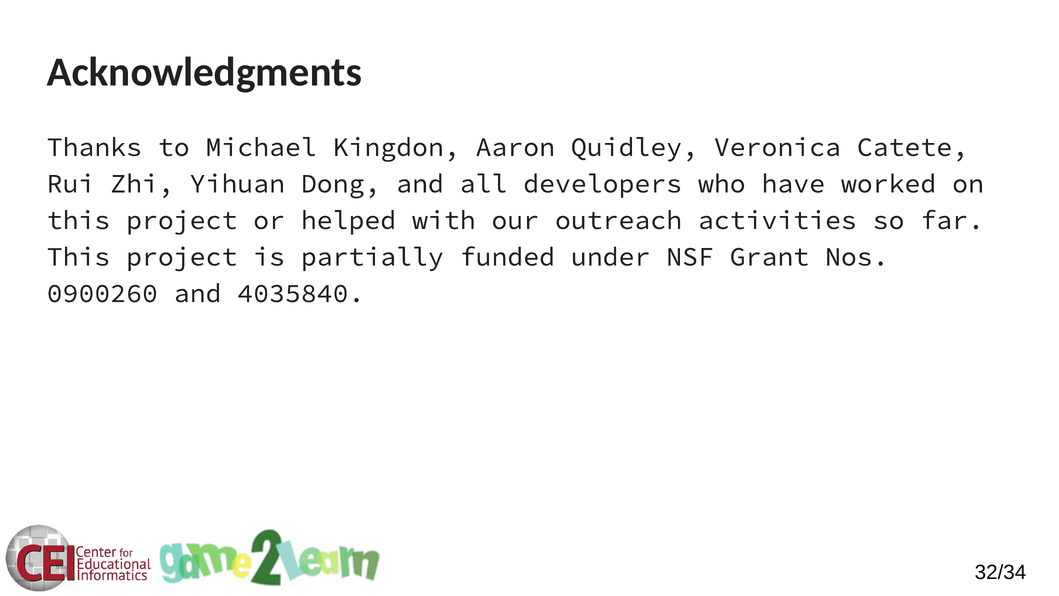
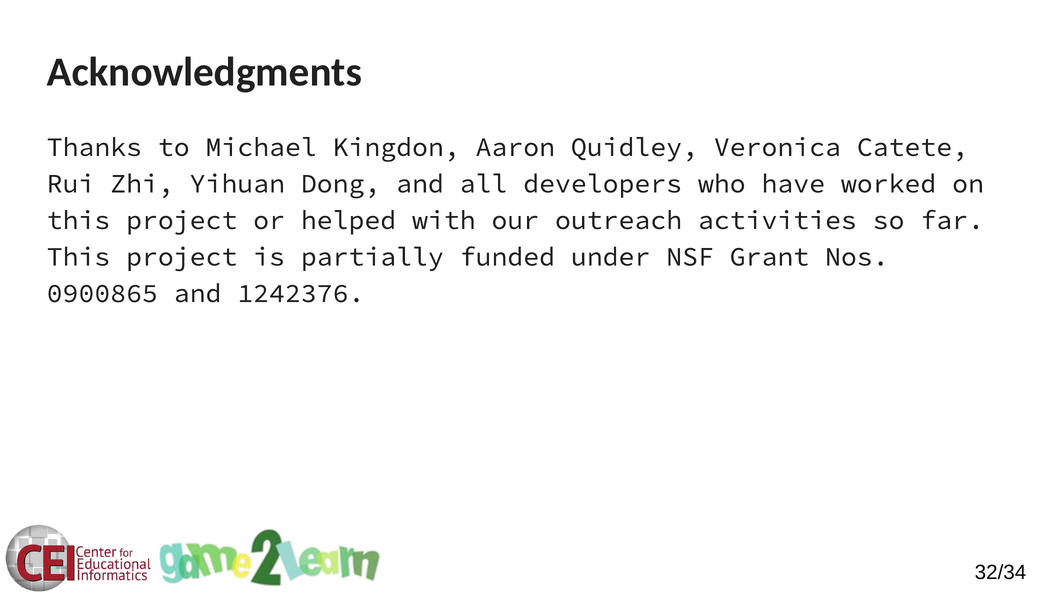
0900260: 0900260 -> 0900865 (102, 293)
4035840: 4035840 -> 1242376 (301, 293)
